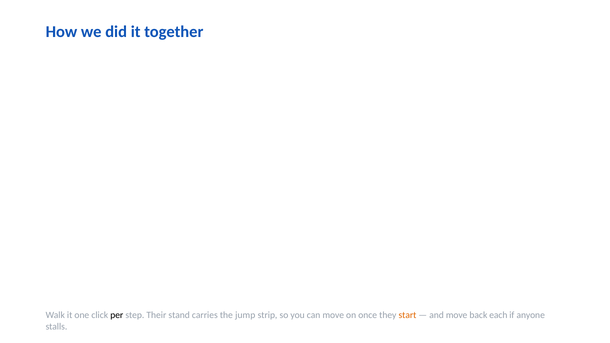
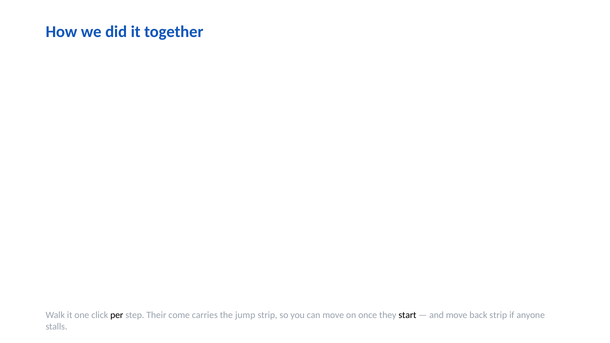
stand: stand -> come (179, 315)
start colour: orange -> black (407, 315)
back each: each -> strip (498, 315)
